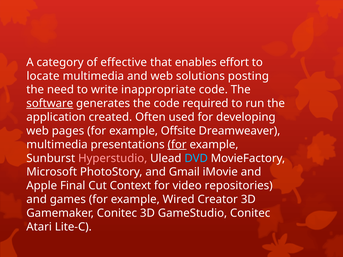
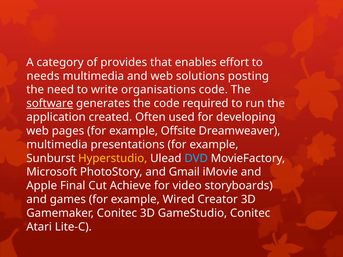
effective: effective -> provides (124, 62)
locate: locate -> needs (43, 76)
inappropriate: inappropriate -> organisations (158, 90)
for underline: present -> none (177, 145)
Hyperstudio colour: pink -> yellow (113, 158)
Context: Context -> Achieve (130, 186)
repositories: repositories -> storyboards (239, 186)
